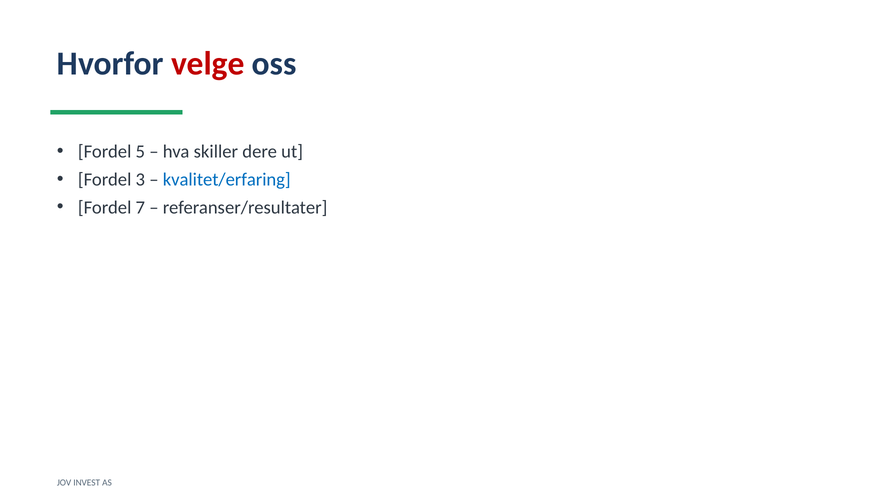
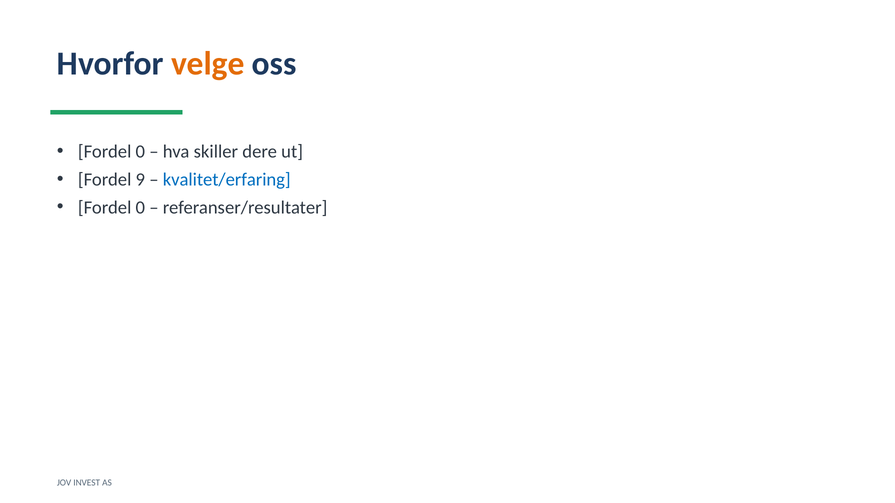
velge colour: red -> orange (208, 64)
5: 5 -> 0 (140, 152)
3: 3 -> 9 (140, 180)
7: 7 -> 0 (140, 208)
